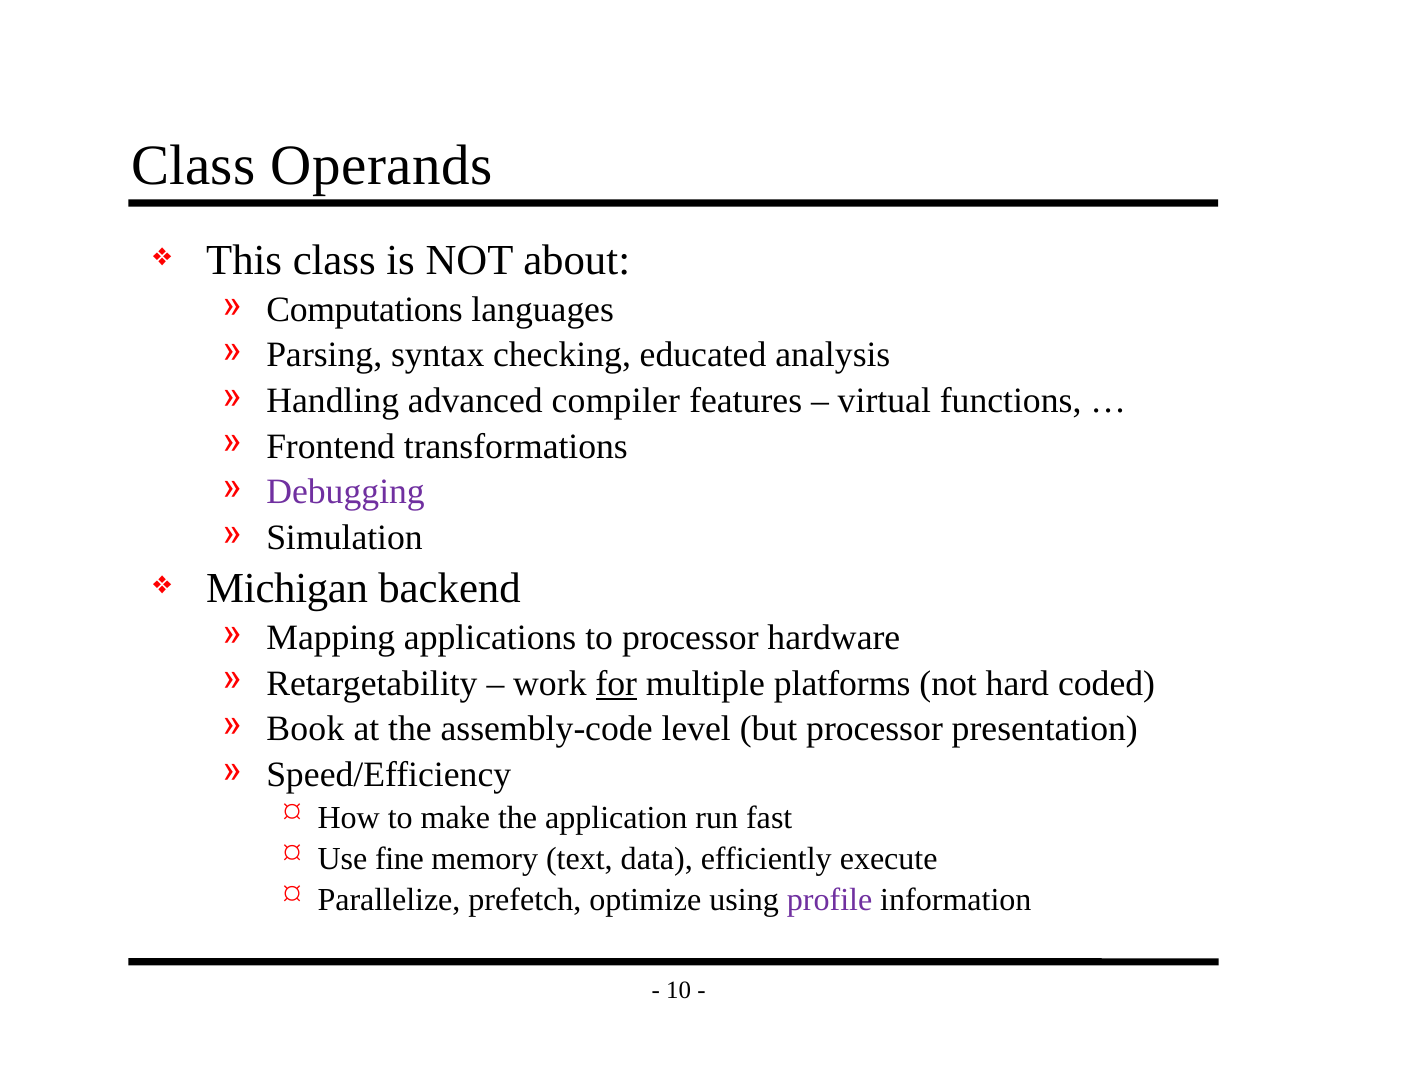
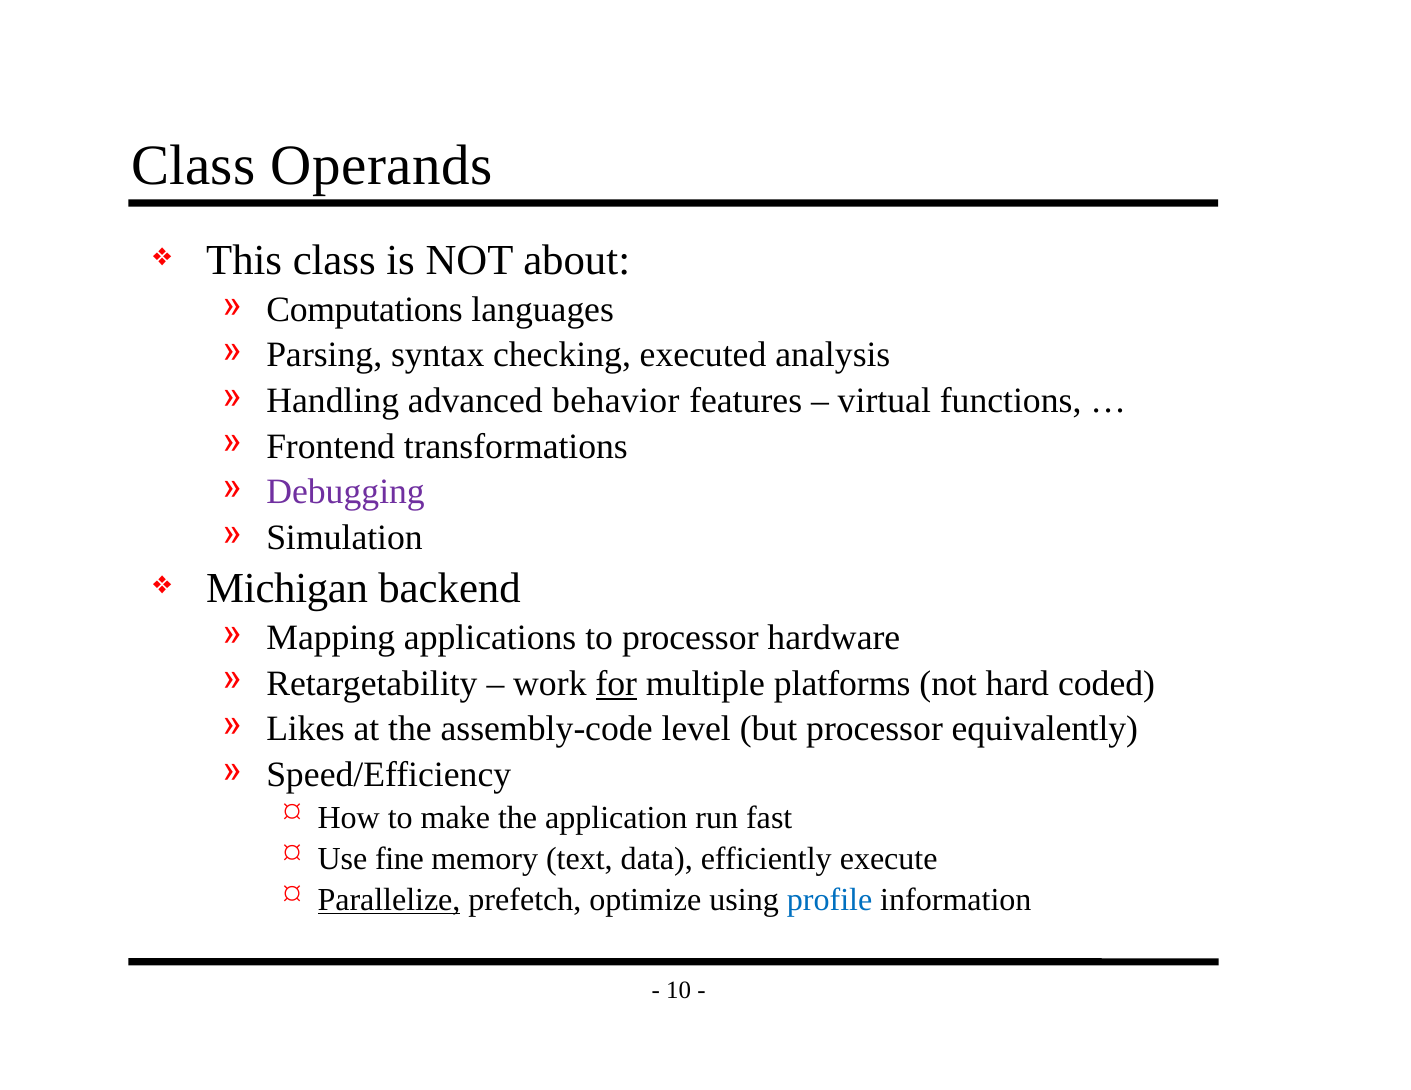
educated: educated -> executed (703, 355)
compiler: compiler -> behavior (616, 401)
Book: Book -> Likes (306, 729)
presentation: presentation -> equivalently (1045, 729)
Parallelize underline: none -> present (389, 900)
profile colour: purple -> blue (830, 900)
